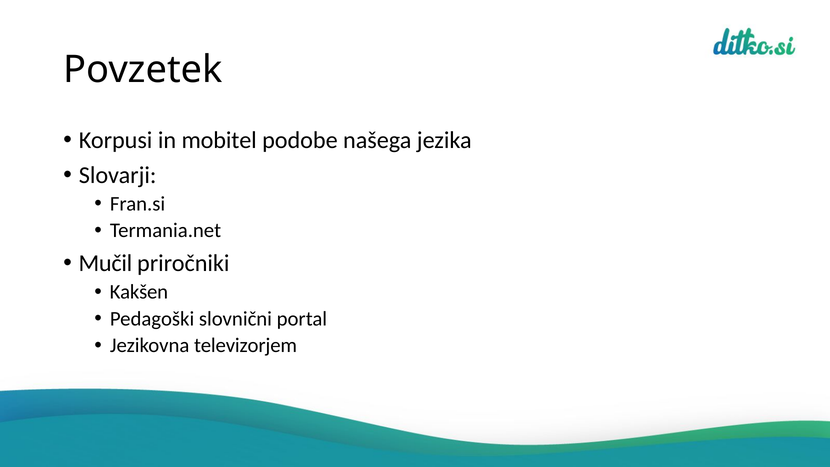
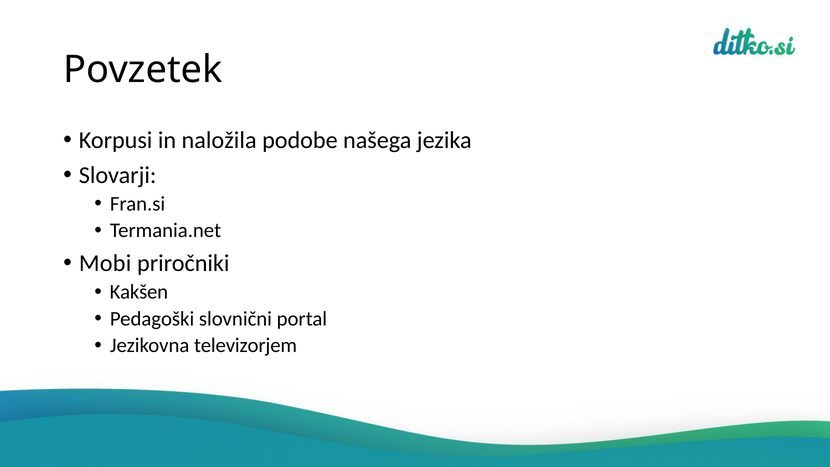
mobitel: mobitel -> naložila (219, 140)
Mučil: Mučil -> Mobi (105, 263)
